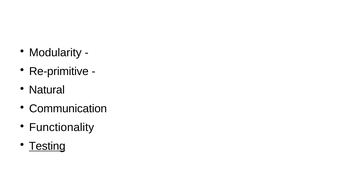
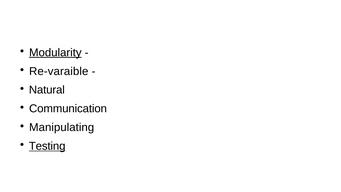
Modularity underline: none -> present (55, 53)
Re-primitive: Re-primitive -> Re-varaible (59, 71)
Functionality: Functionality -> Manipulating (62, 127)
